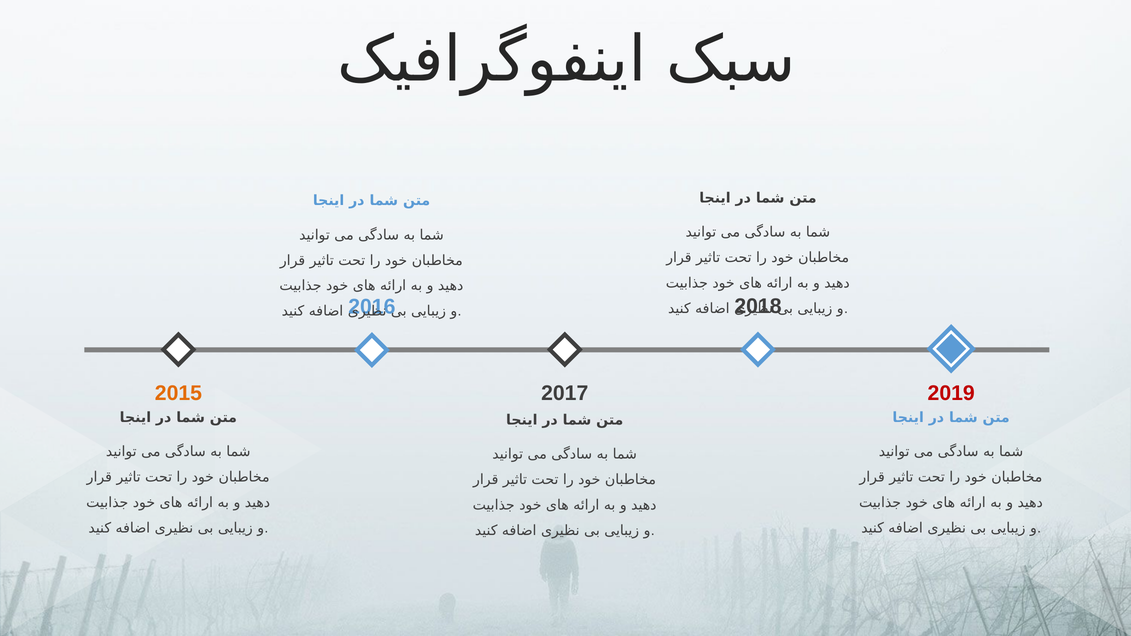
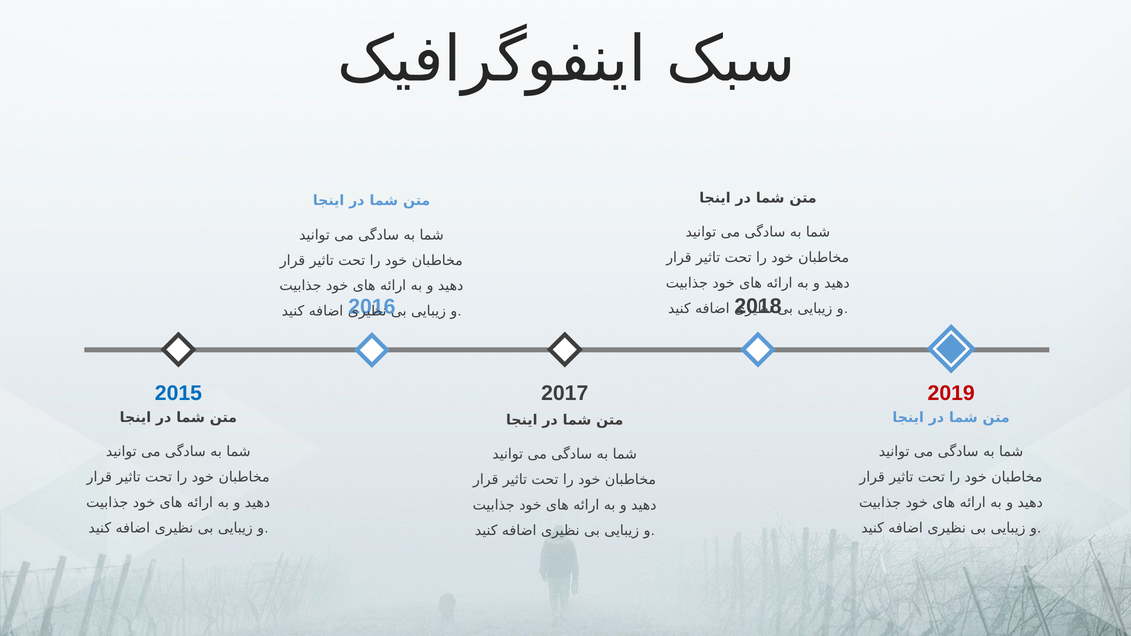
2015 colour: orange -> blue (178, 393)
